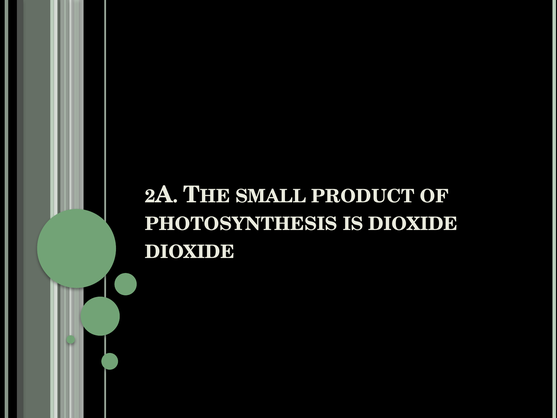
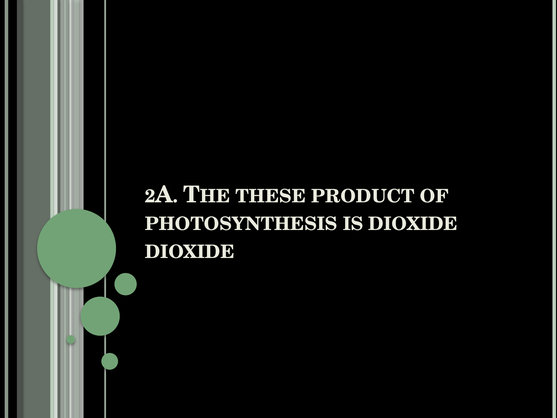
SMALL: SMALL -> THESE (271, 196)
